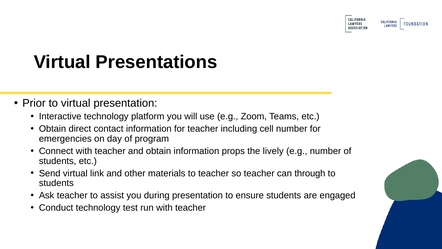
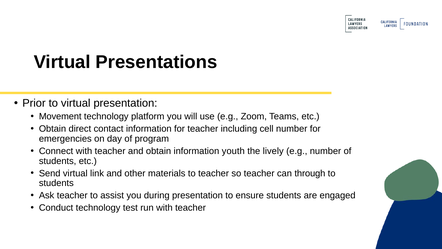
Interactive: Interactive -> Movement (60, 116)
props: props -> youth (233, 151)
